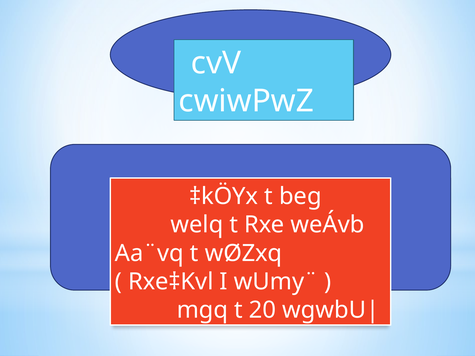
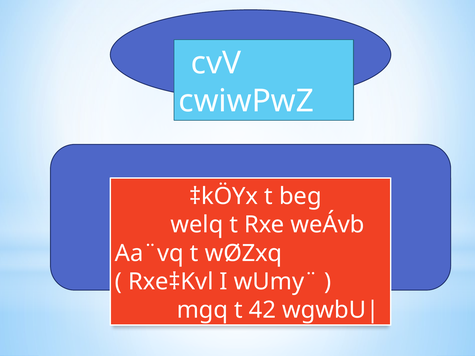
20: 20 -> 42 (263, 310)
